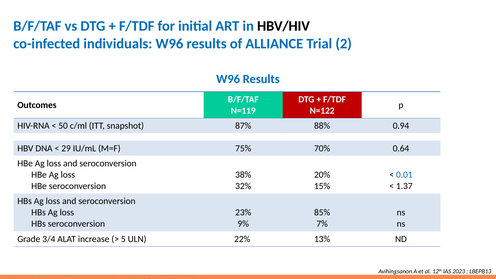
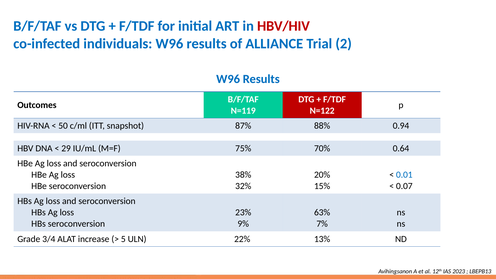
HBV/HIV colour: black -> red (283, 26)
1.37: 1.37 -> 0.07 (404, 186)
85%: 85% -> 63% (322, 213)
